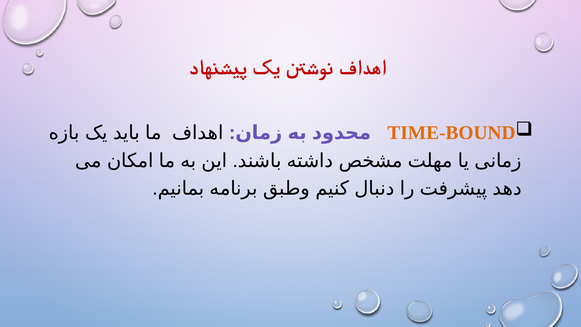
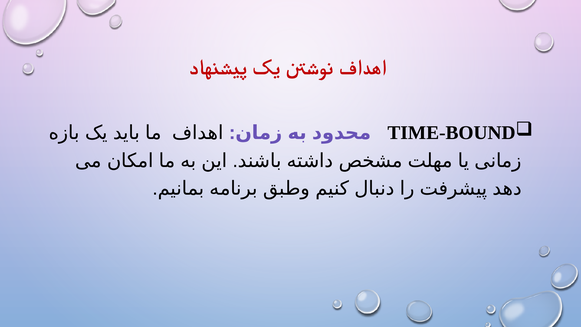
TIME-BOUND colour: orange -> black (451, 133)
